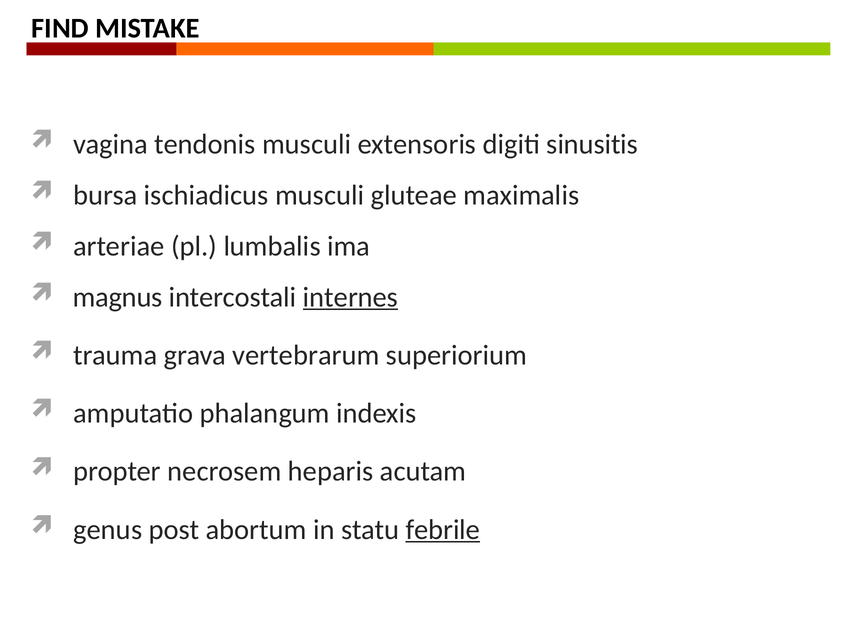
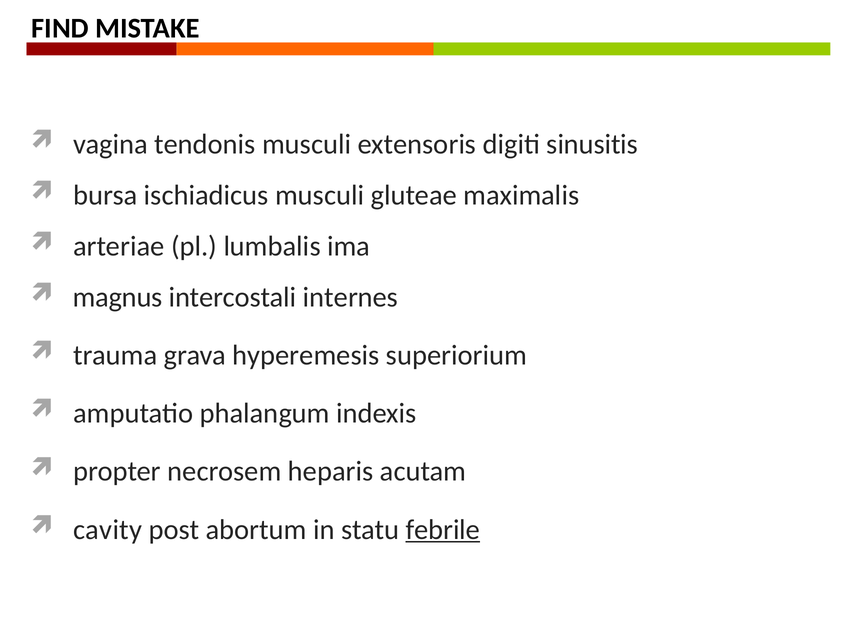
internes underline: present -> none (351, 297)
vertebrarum: vertebrarum -> hyperemesis (306, 355)
genus: genus -> cavity (108, 529)
